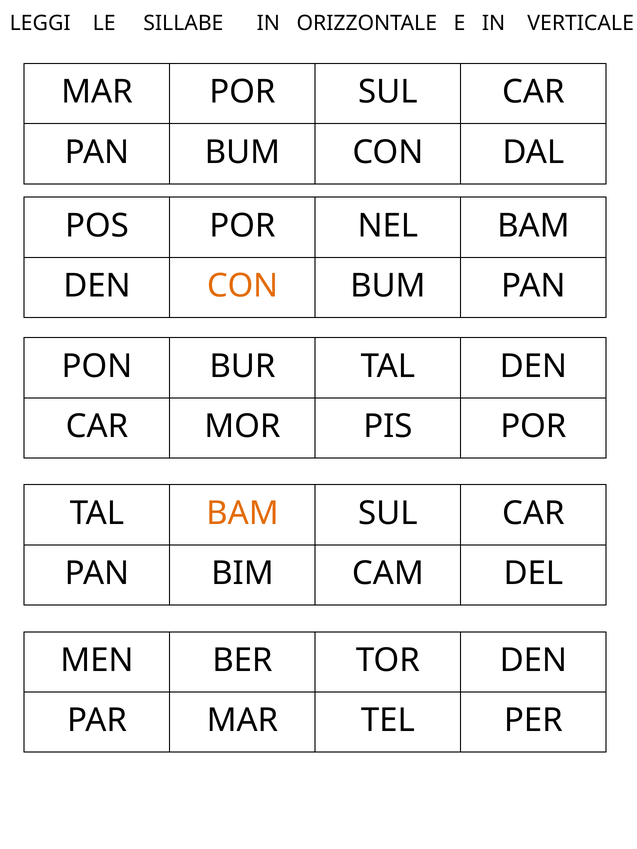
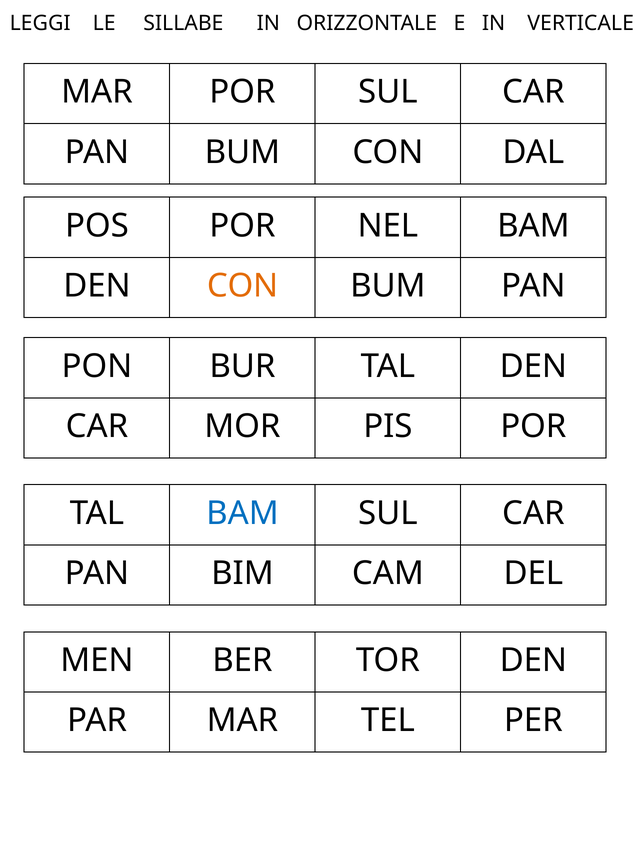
BAM colour: orange -> blue (242, 513)
